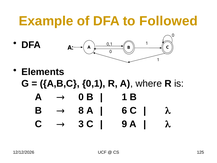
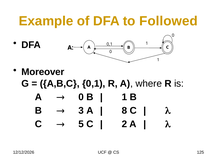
Elements: Elements -> Moreover (43, 72)
8: 8 -> 3 (81, 110)
6: 6 -> 8 (124, 110)
3: 3 -> 5 (81, 124)
9: 9 -> 2 (124, 124)
